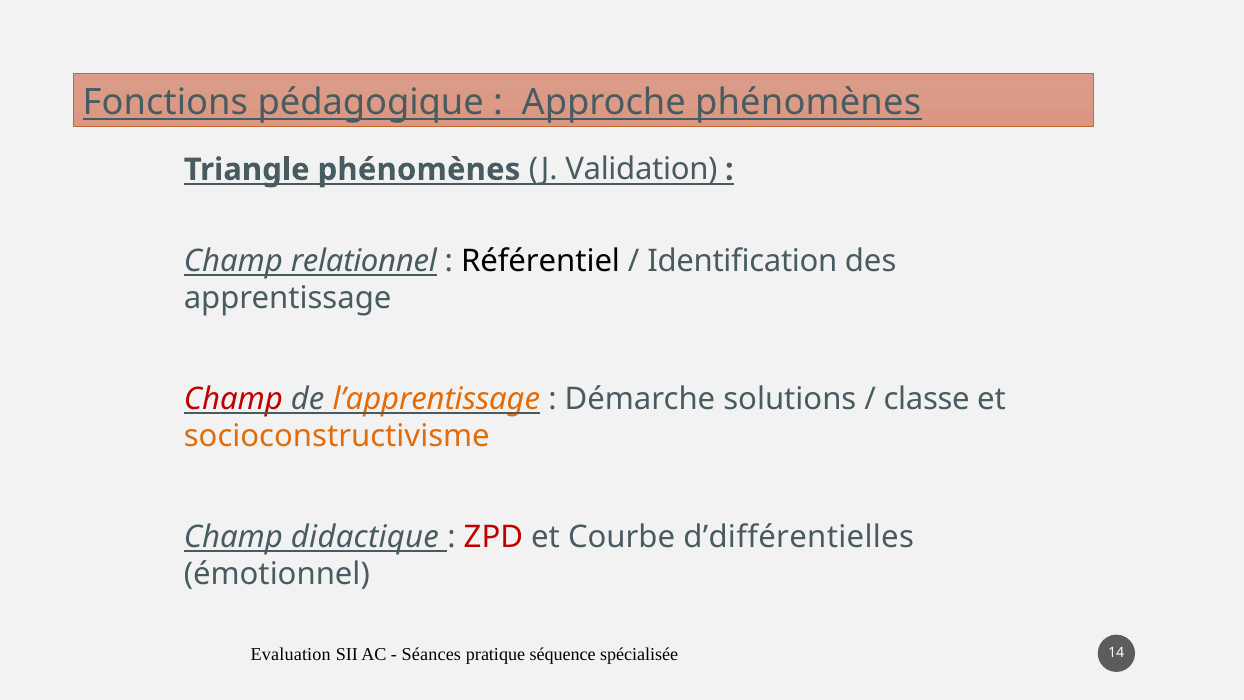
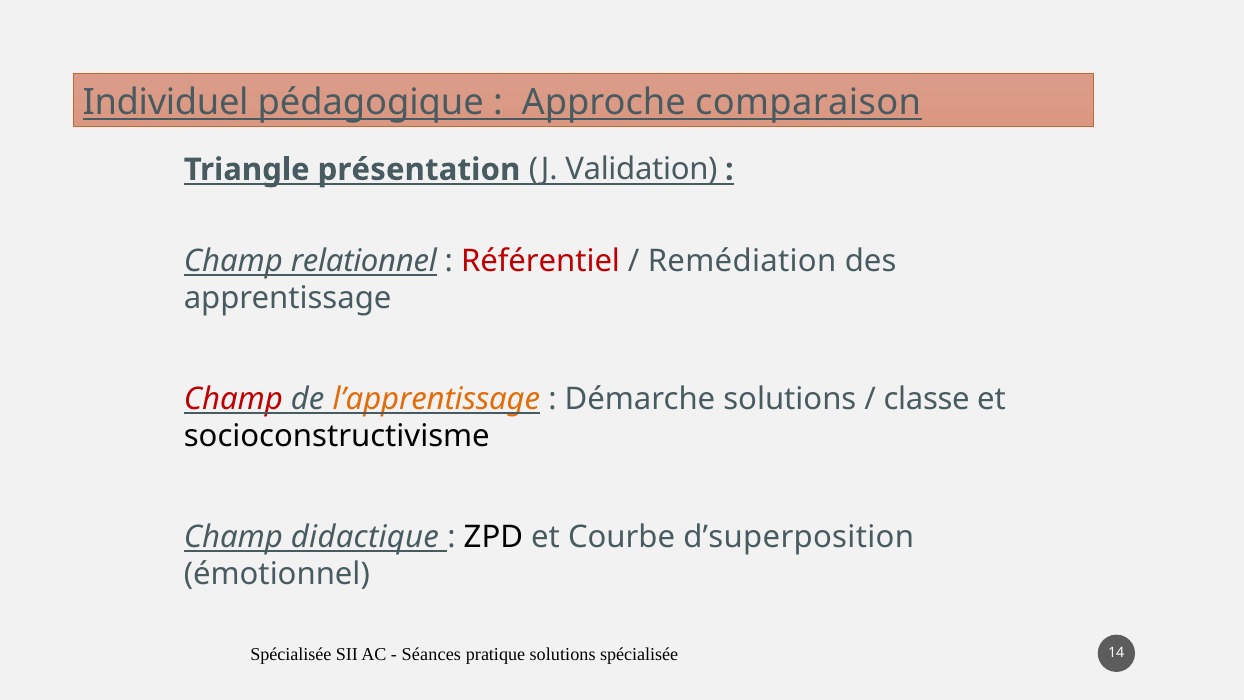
Fonctions: Fonctions -> Individuel (166, 102)
Approche phénomènes: phénomènes -> comparaison (808, 102)
Triangle phénomènes: phénomènes -> présentation (419, 170)
Référentiel colour: black -> red (541, 261)
Identification: Identification -> Remédiation (742, 261)
socioconstructivisme colour: orange -> black (337, 436)
ZPD colour: red -> black (493, 537)
d’différentielles: d’différentielles -> d’superposition (799, 537)
Evaluation: Evaluation -> Spécialisée (291, 654)
pratique séquence: séquence -> solutions (563, 654)
